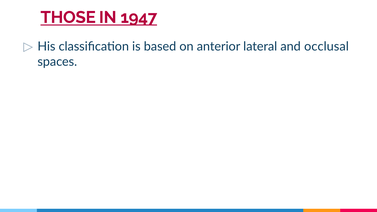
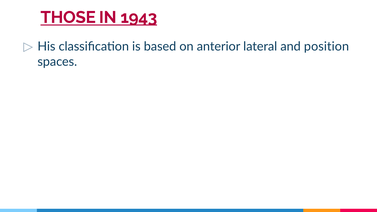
1947: 1947 -> 1943 (139, 17)
occlusal: occlusal -> position (326, 47)
